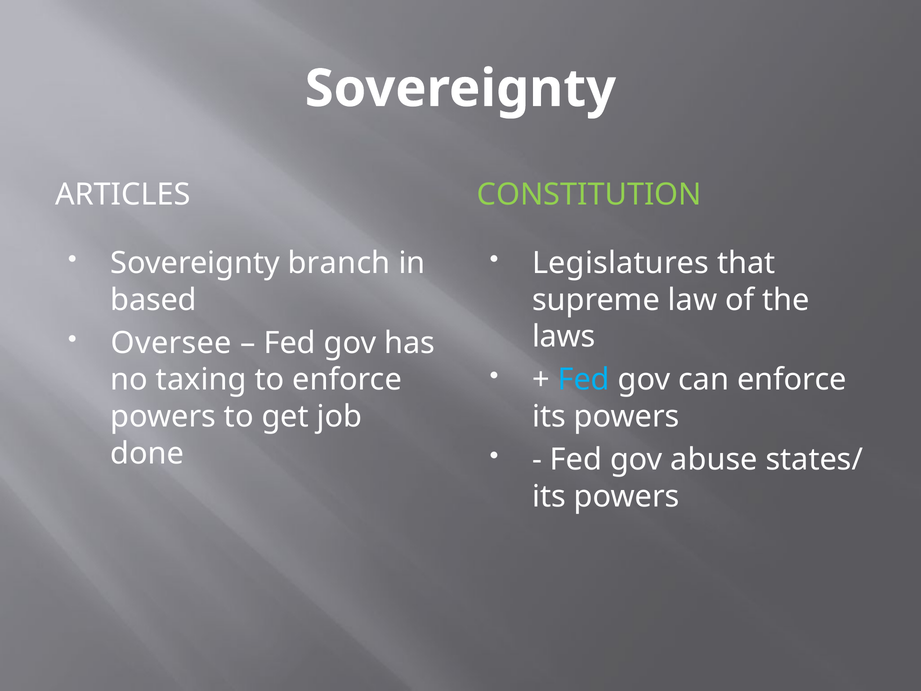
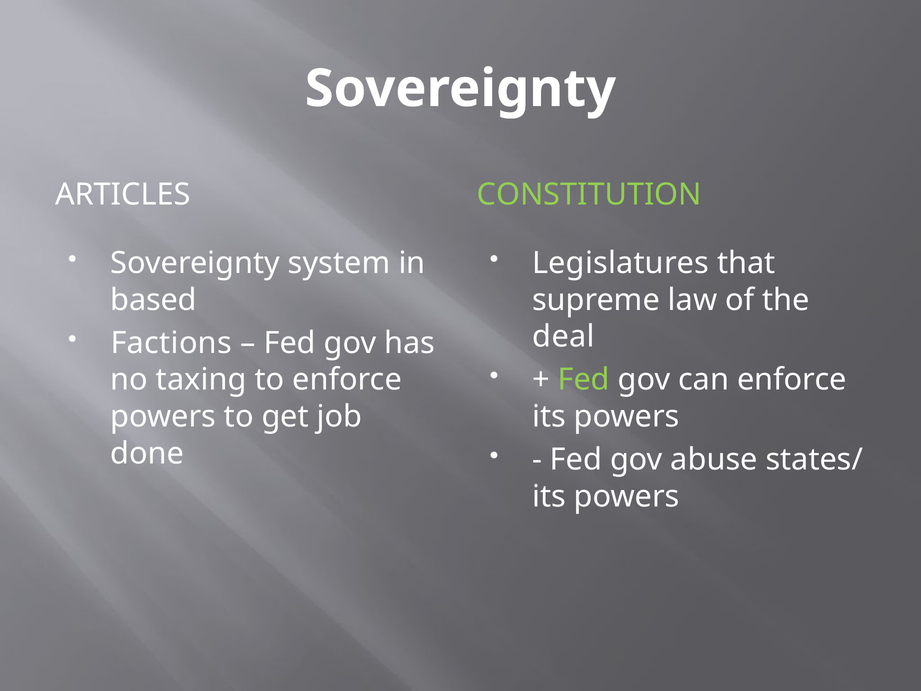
branch: branch -> system (339, 263)
laws: laws -> deal (563, 337)
Oversee: Oversee -> Factions (171, 343)
Fed colour: light blue -> light green (584, 380)
